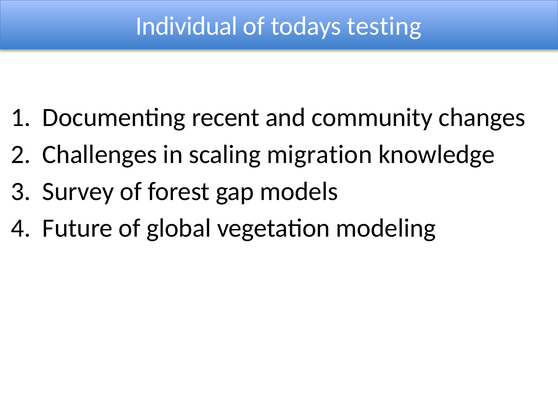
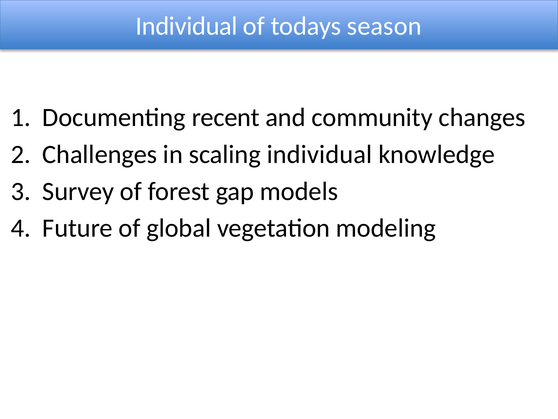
testing: testing -> season (384, 26)
scaling migration: migration -> individual (319, 154)
